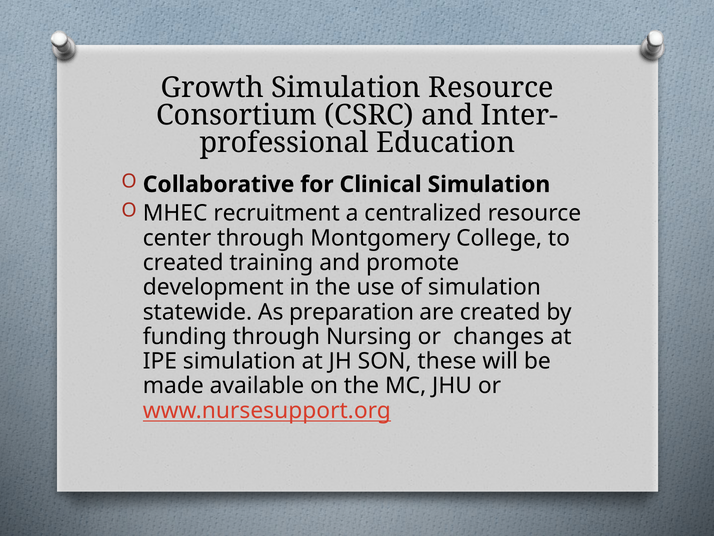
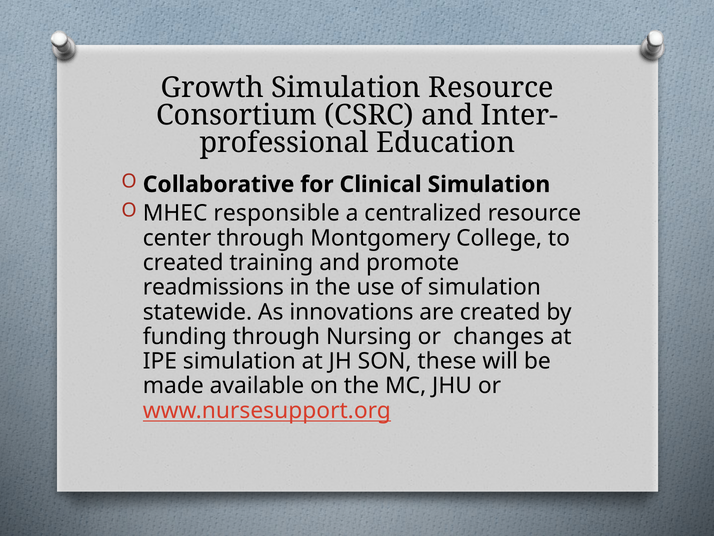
recruitment: recruitment -> responsible (276, 213)
development: development -> readmissions (213, 287)
preparation: preparation -> innovations (351, 312)
